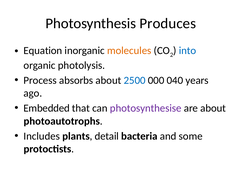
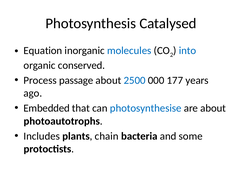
Produces: Produces -> Catalysed (168, 23)
molecules colour: orange -> blue (129, 51)
photolysis: photolysis -> conserved (82, 65)
absorbs: absorbs -> passage (76, 81)
040: 040 -> 177 (175, 81)
photosynthesise colour: purple -> blue (146, 108)
detail: detail -> chain (107, 136)
